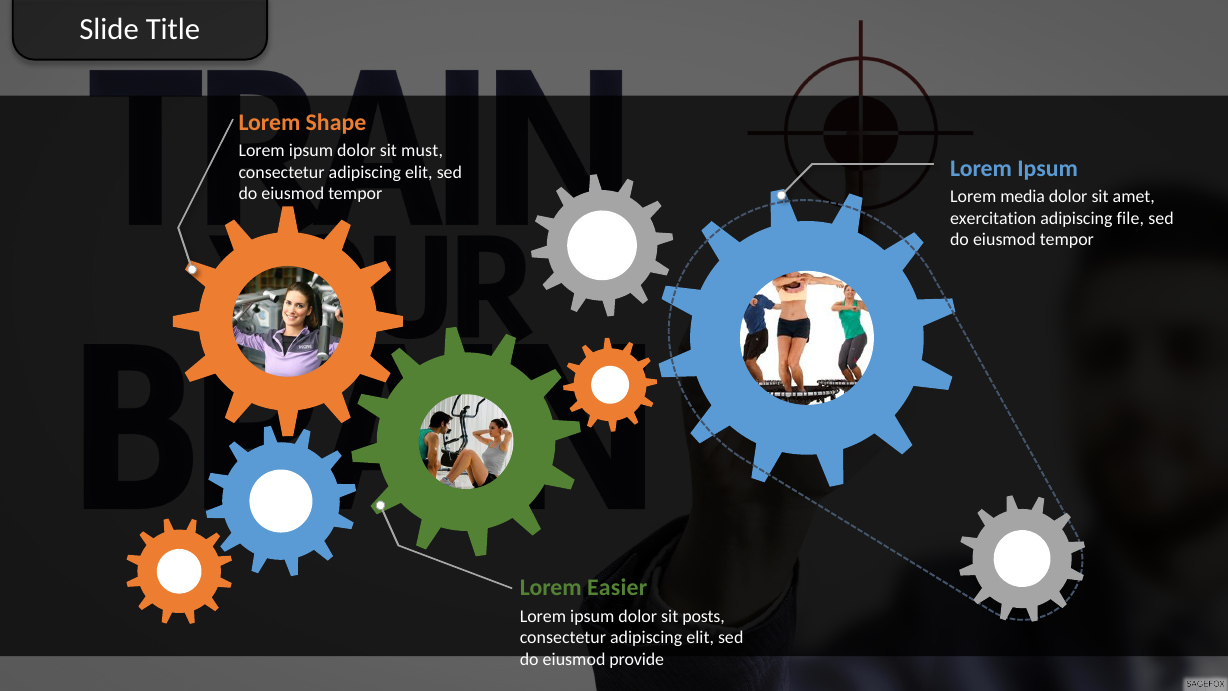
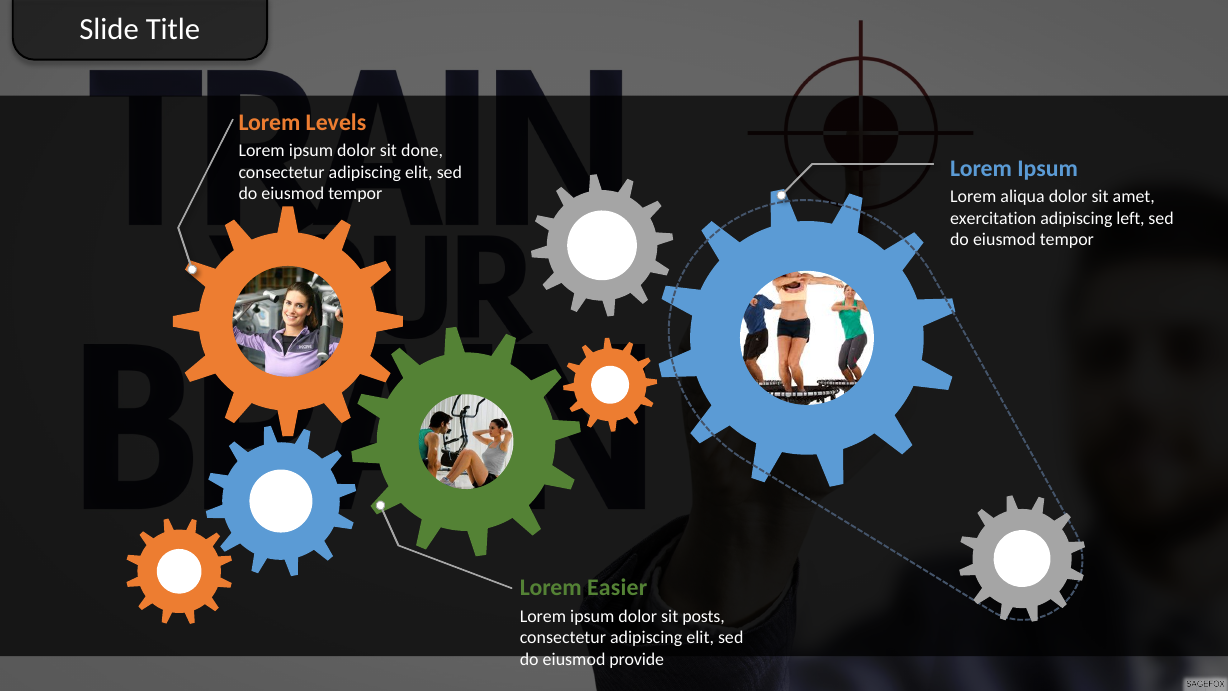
Shape: Shape -> Levels (336, 123)
must: must -> done (422, 151)
media: media -> aliqua (1023, 197)
file: file -> left (1131, 218)
